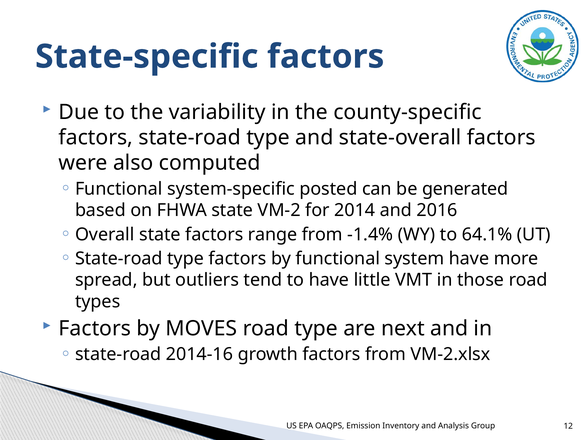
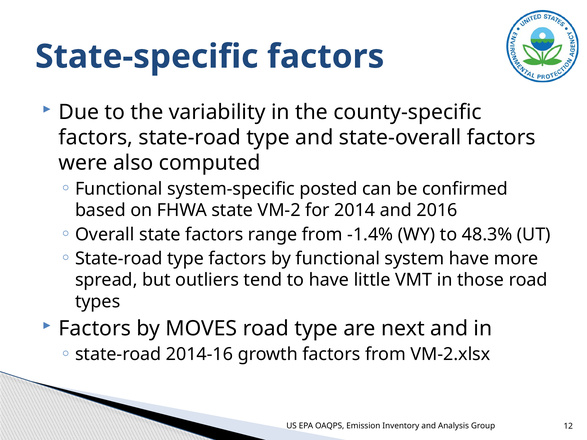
generated: generated -> confirmed (465, 189)
64.1%: 64.1% -> 48.3% (487, 235)
